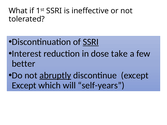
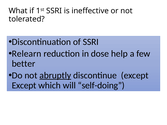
SSRI underline: present -> none (91, 42)
Interest: Interest -> Relearn (27, 54)
take: take -> help (119, 54)
self-years: self-years -> self-doing (101, 86)
